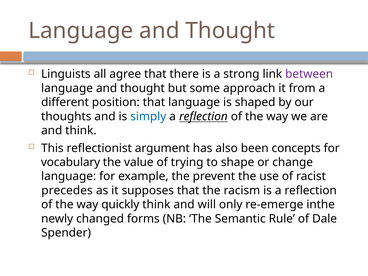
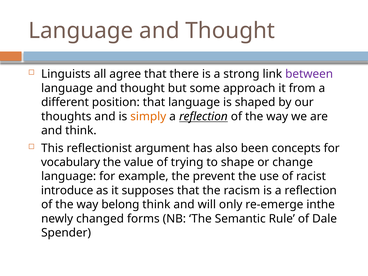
simply colour: blue -> orange (148, 116)
precedes: precedes -> introduce (67, 190)
quickly: quickly -> belong (120, 205)
